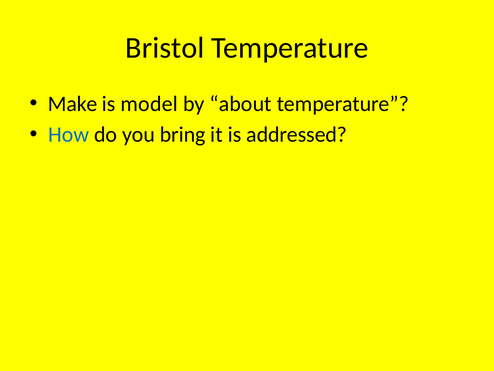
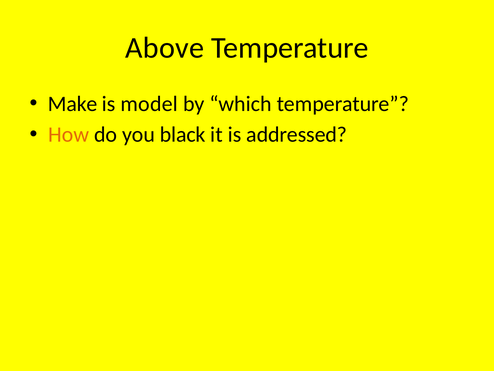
Bristol: Bristol -> Above (165, 48)
about: about -> which (241, 104)
How colour: blue -> orange (69, 134)
bring: bring -> black (183, 134)
